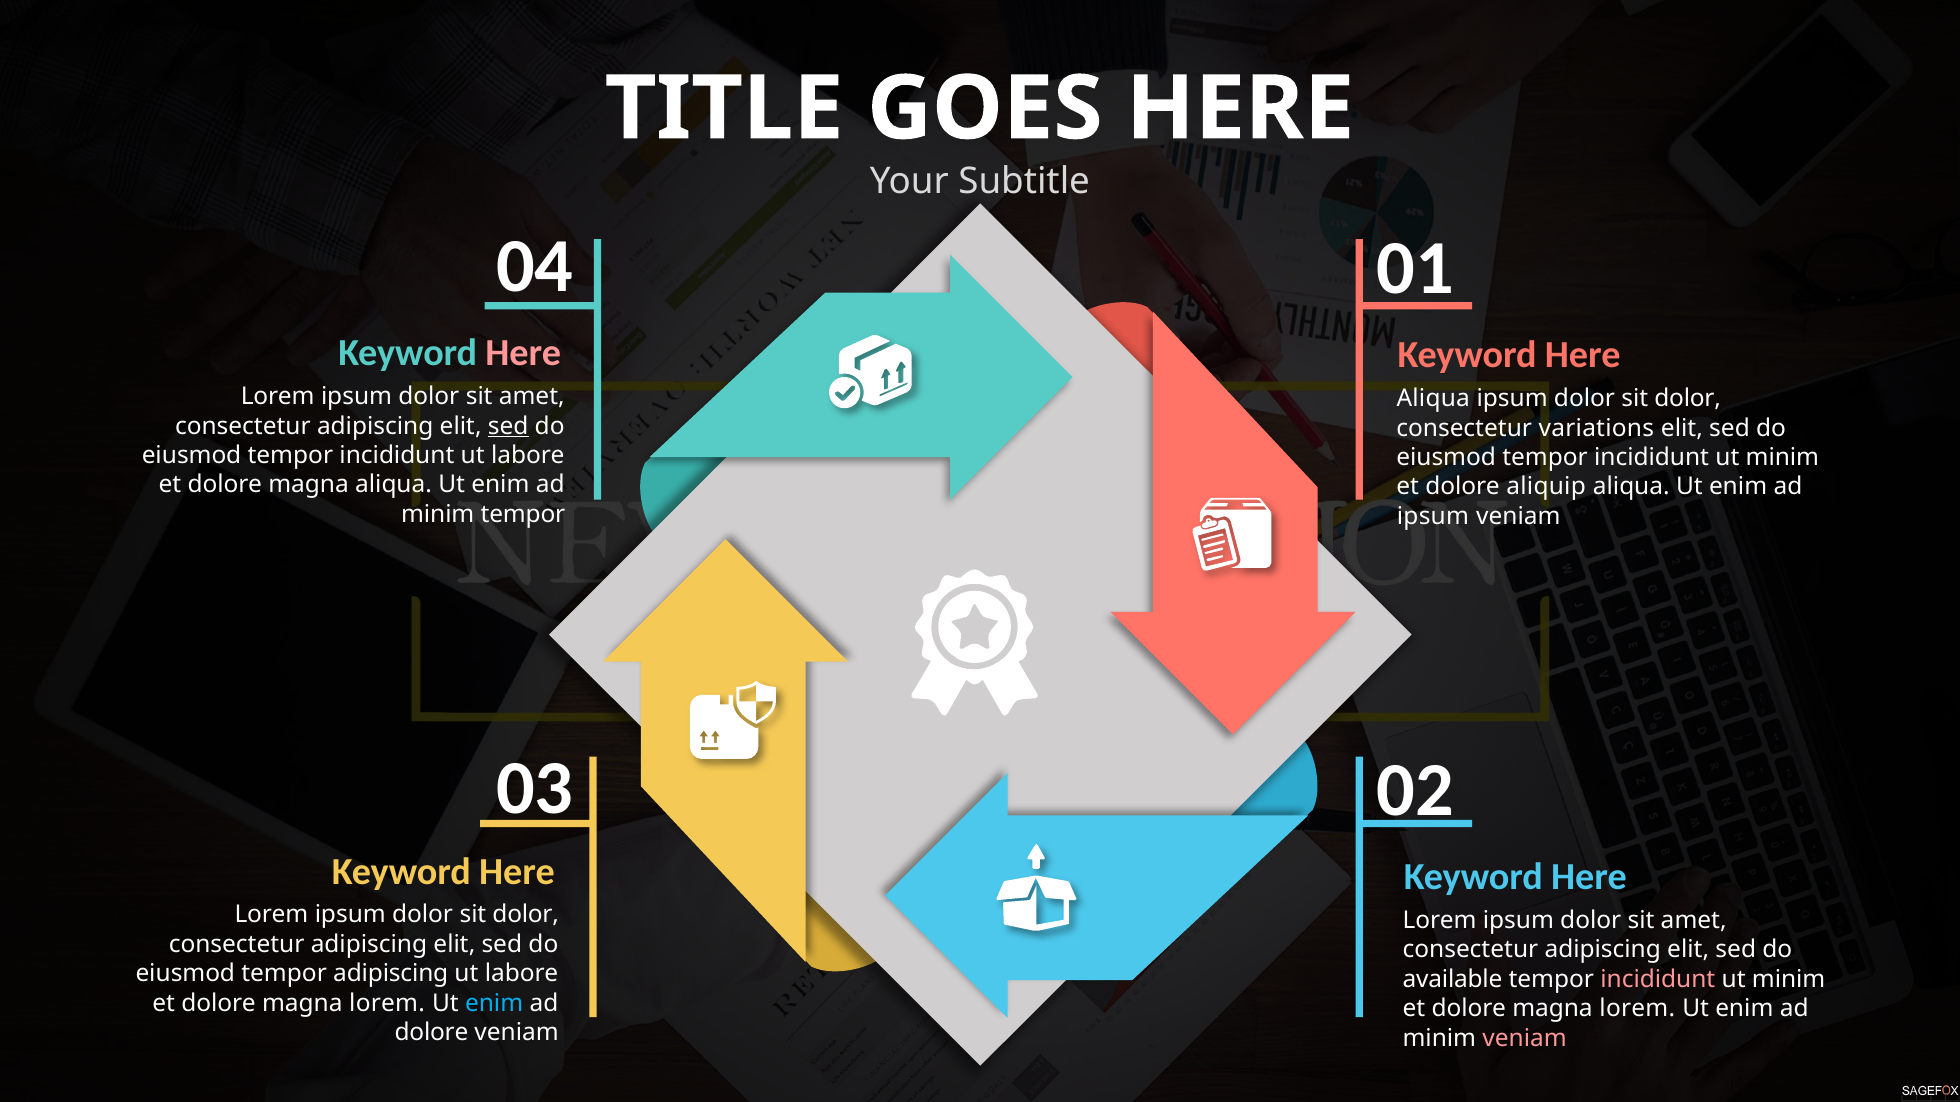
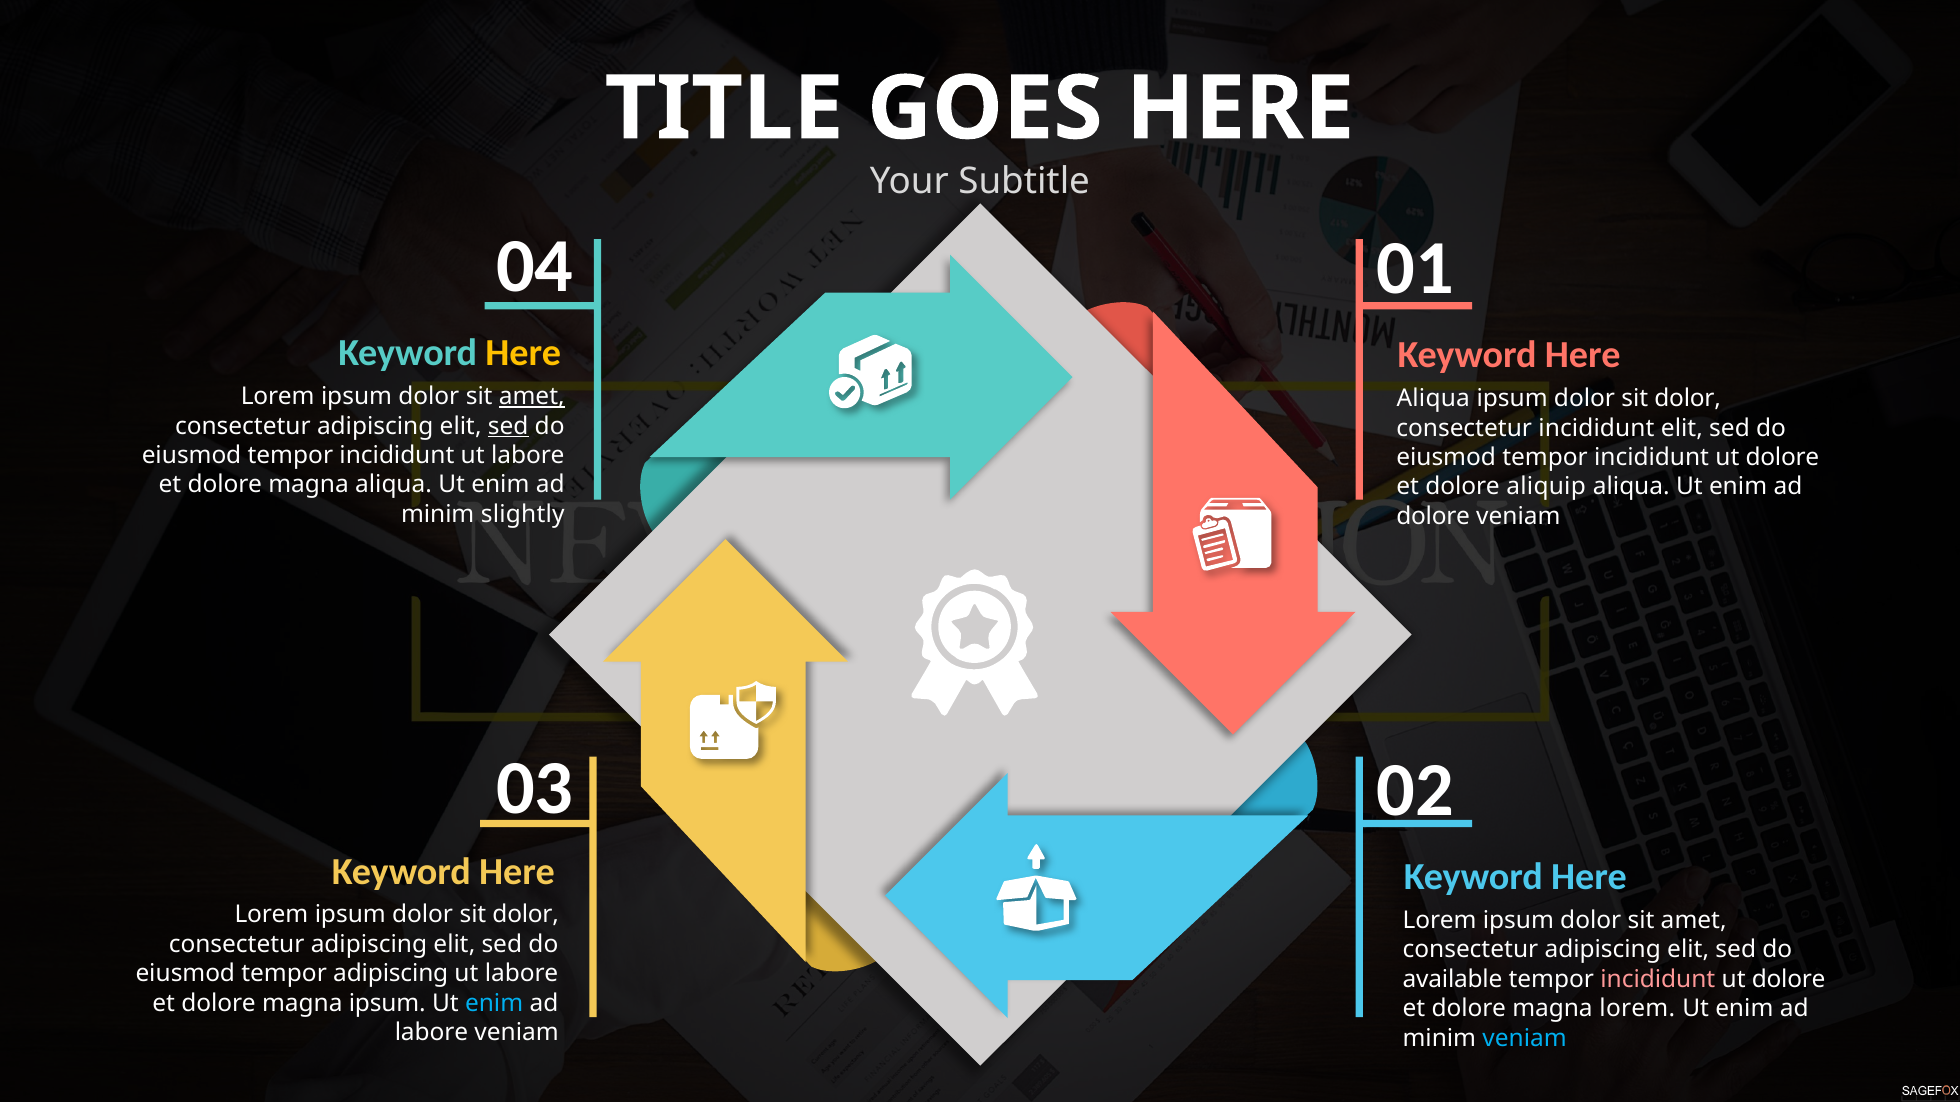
Here colour: pink -> yellow (523, 353)
amet underline: none -> present (532, 397)
consectetur variations: variations -> incididunt (1596, 428)
minim: minim -> dolore (1782, 458)
minim tempor: tempor -> slightly (523, 514)
ipsum: ipsum -> dolore (1433, 516)
minim: minim -> dolore (1789, 980)
lorem: lorem -> ipsum (387, 1003)
dolore: dolore -> labore (431, 1033)
veniam colour: pink -> light blue (1525, 1038)
